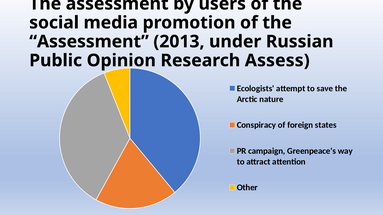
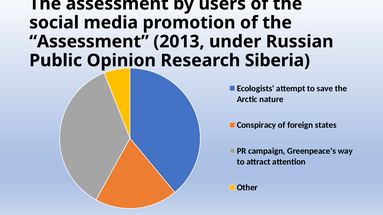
Assess: Assess -> Siberia (277, 61)
